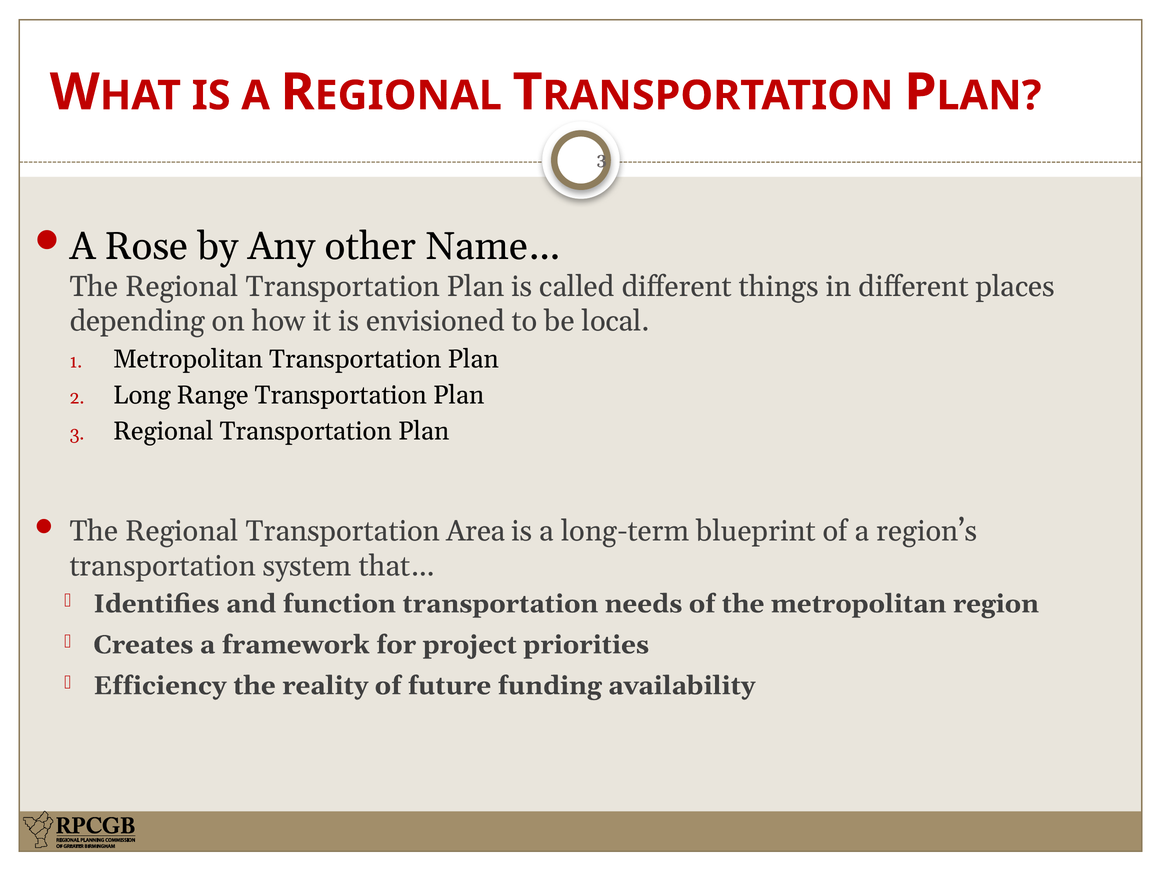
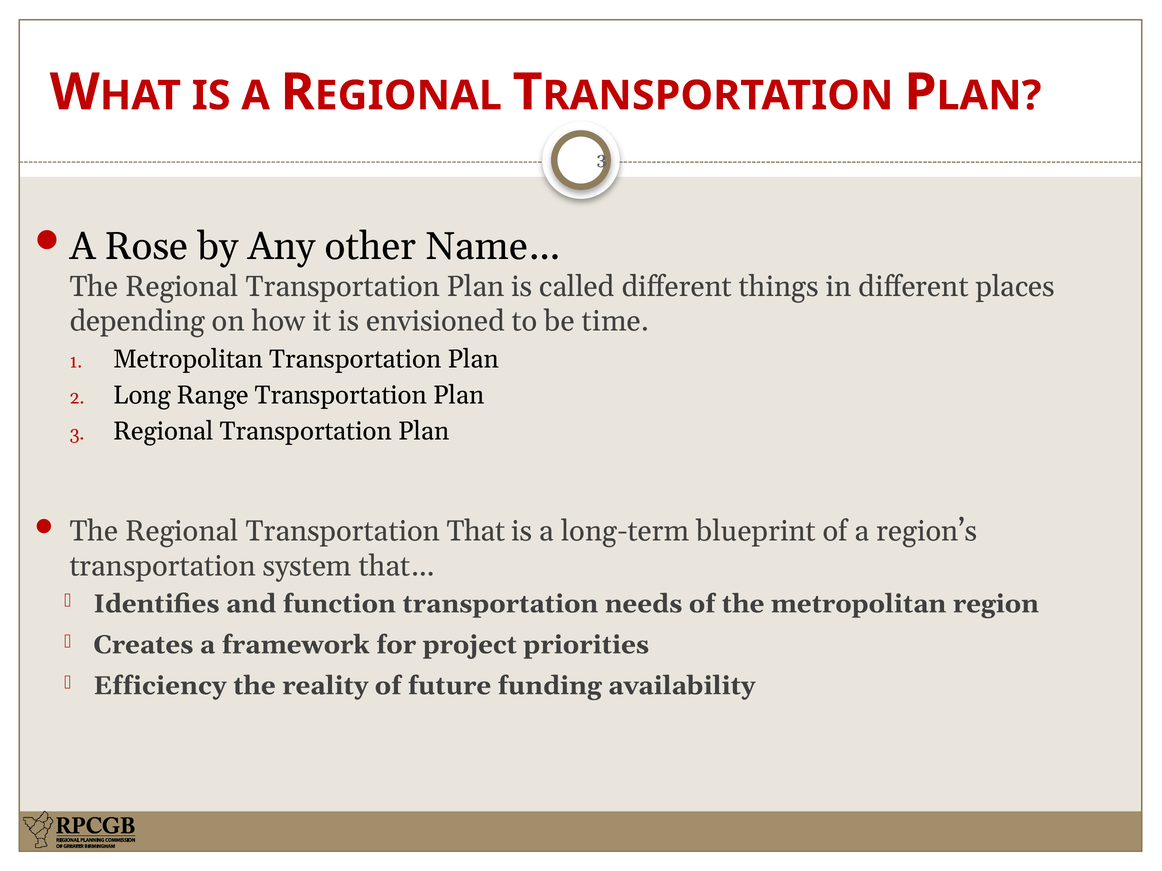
local: local -> time (615, 321)
Area: Area -> That (476, 532)
